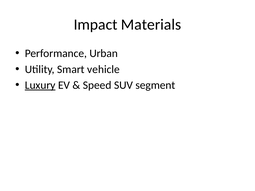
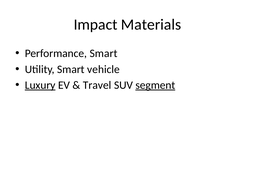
Performance Urban: Urban -> Smart (104, 53)
Speed: Speed -> Travel (97, 85)
segment underline: none -> present (155, 85)
